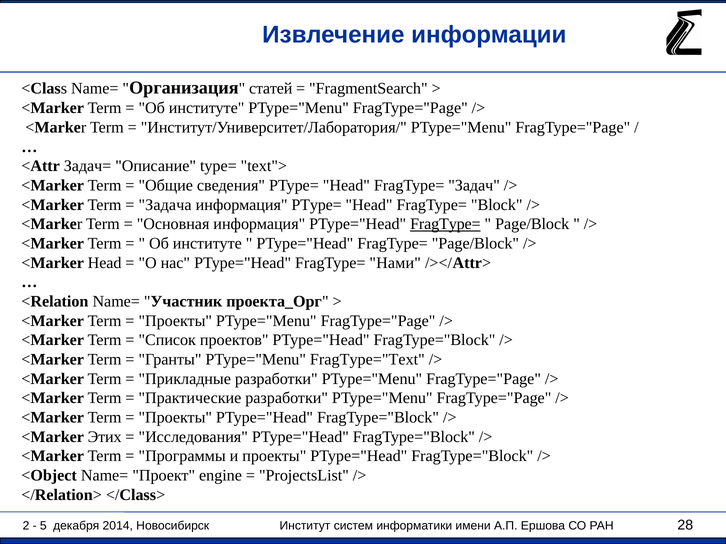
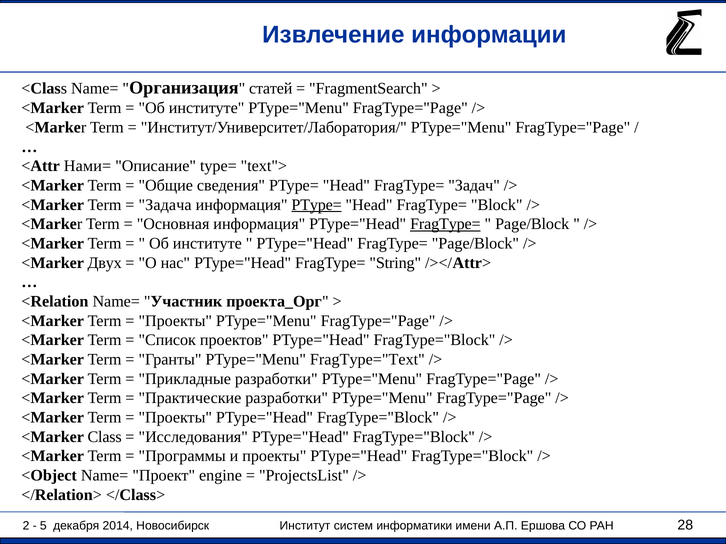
Задач=: Задач= -> Нами= (87, 166)
PType= underline: none -> present (317, 205)
<Marker Head: Head -> Двух (105, 263)
Нами: Нами -> String (395, 263)
Этих: Этих -> Class (105, 437)
